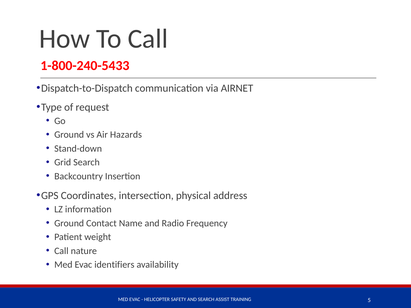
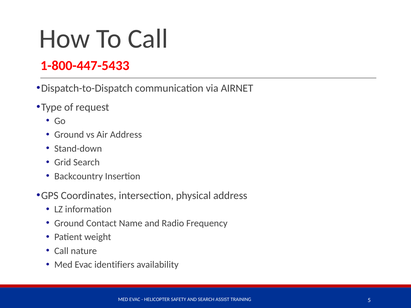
1-800-240-5433: 1-800-240-5433 -> 1-800-447-5433 (85, 66)
Air Hazards: Hazards -> Address (126, 135)
